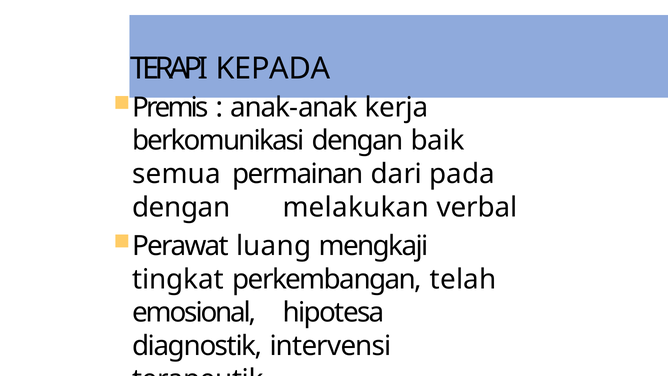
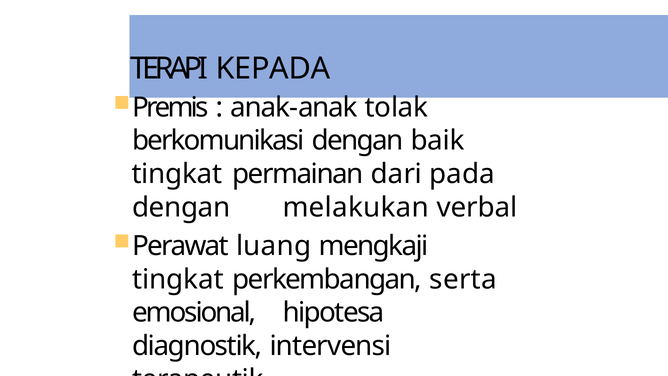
kerja: kerja -> tolak (396, 107)
semua: semua -> tingkat (177, 174)
telah: telah -> serta (463, 279)
